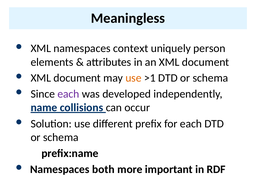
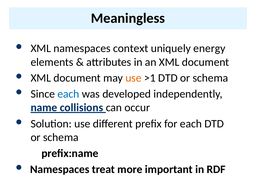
person: person -> energy (209, 48)
each colour: purple -> blue (68, 94)
both: both -> treat (103, 169)
